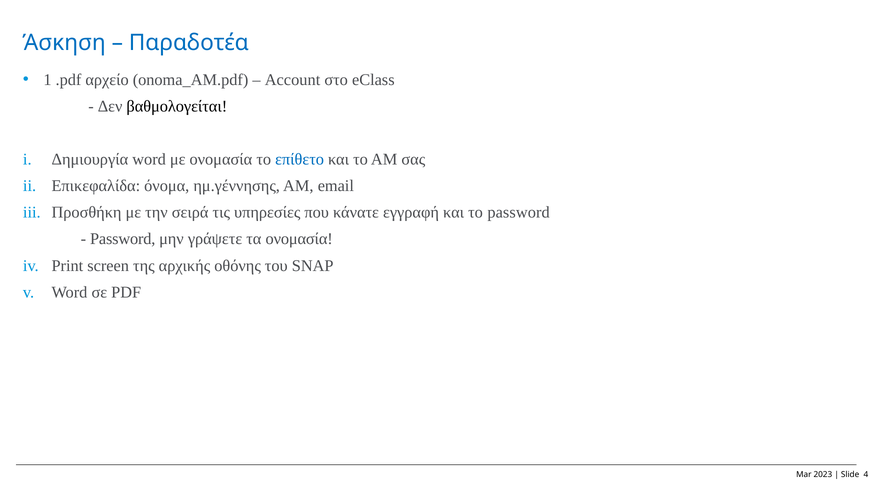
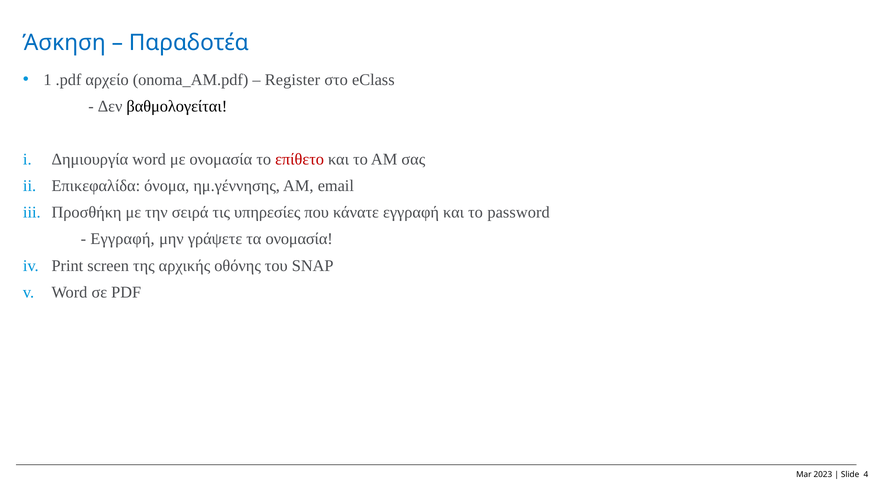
Account: Account -> Register (292, 80)
επίθετο colour: blue -> red (300, 159)
Password: Password -> Εγγραφή (123, 239)
